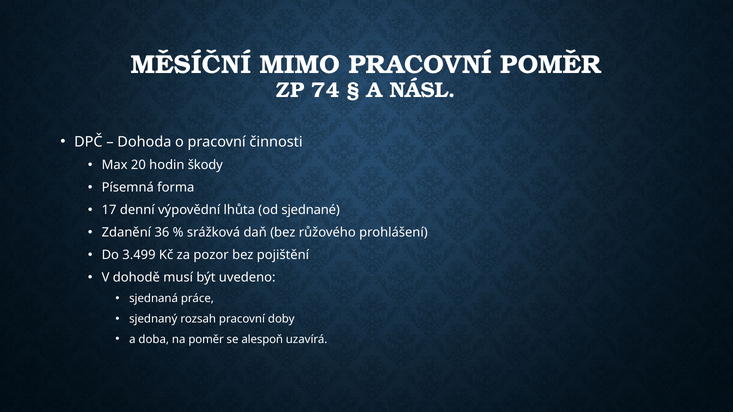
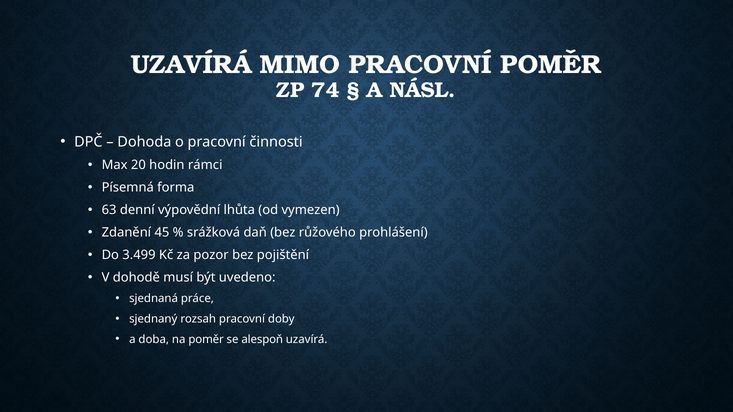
MĚSÍČNÍ: MĚSÍČNÍ -> UZAVÍRÁ (191, 65)
škody: škody -> rámci (205, 165)
17: 17 -> 63 (109, 210)
sjednané: sjednané -> vymezen (311, 210)
36: 36 -> 45 (162, 233)
